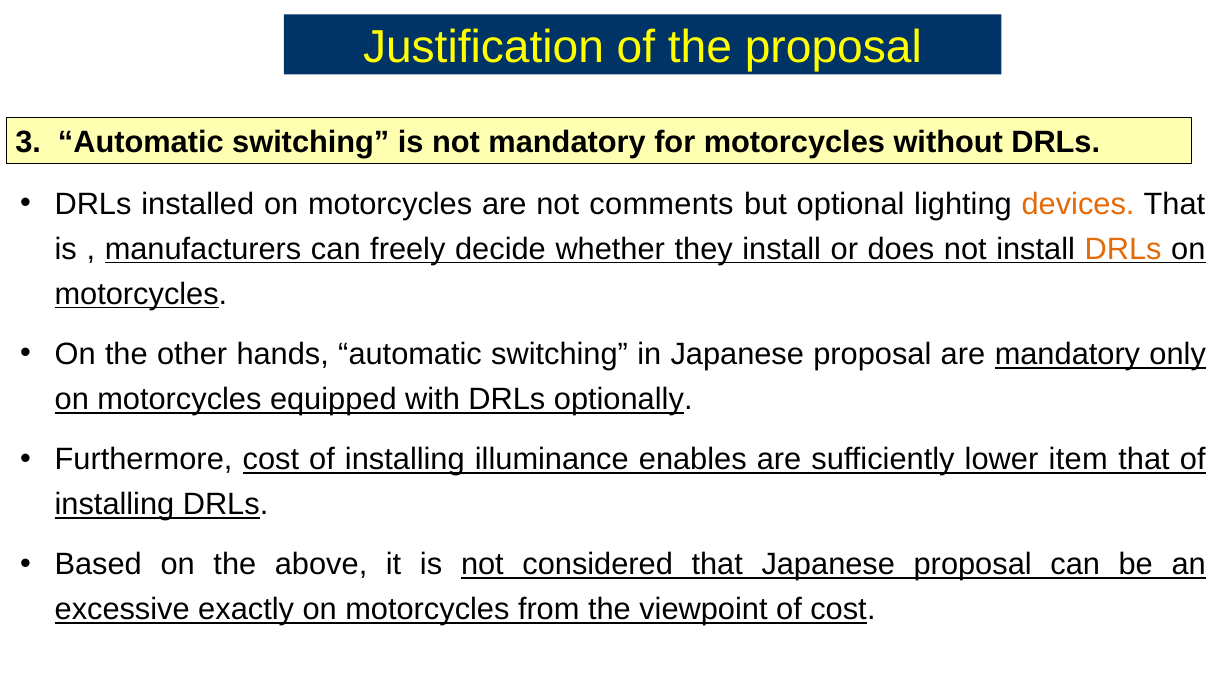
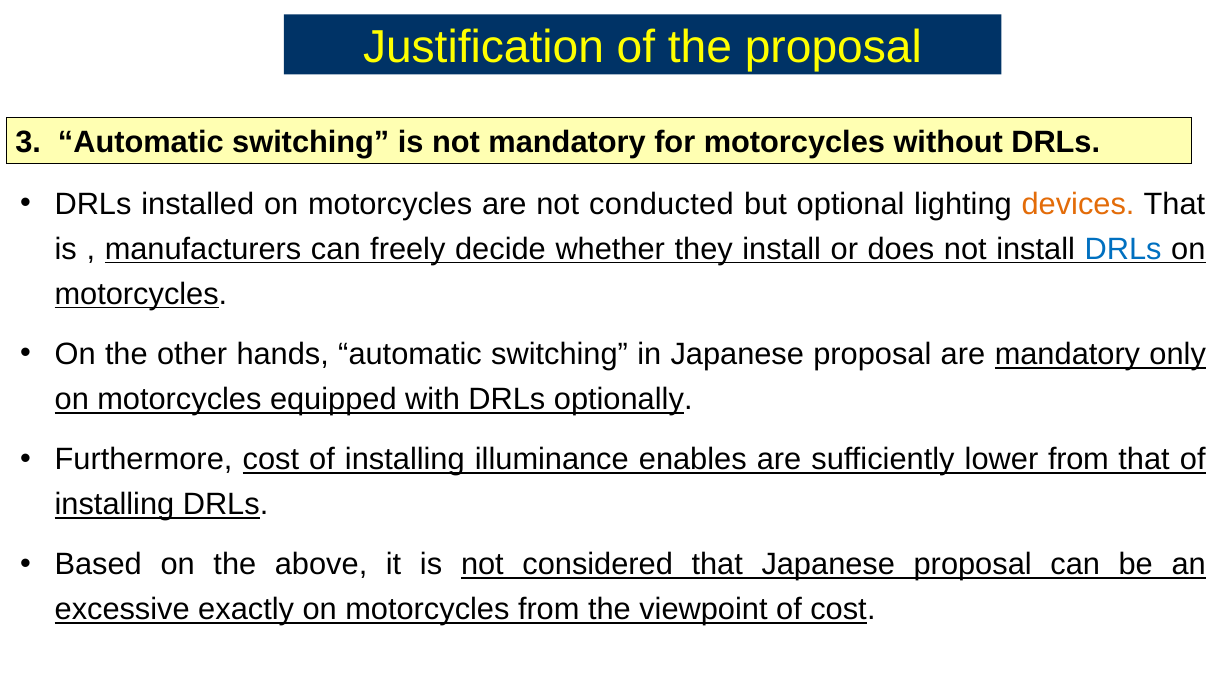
comments: comments -> conducted (661, 204)
DRLs colour: orange -> blue (1123, 249)
lower item: item -> from (1079, 459)
